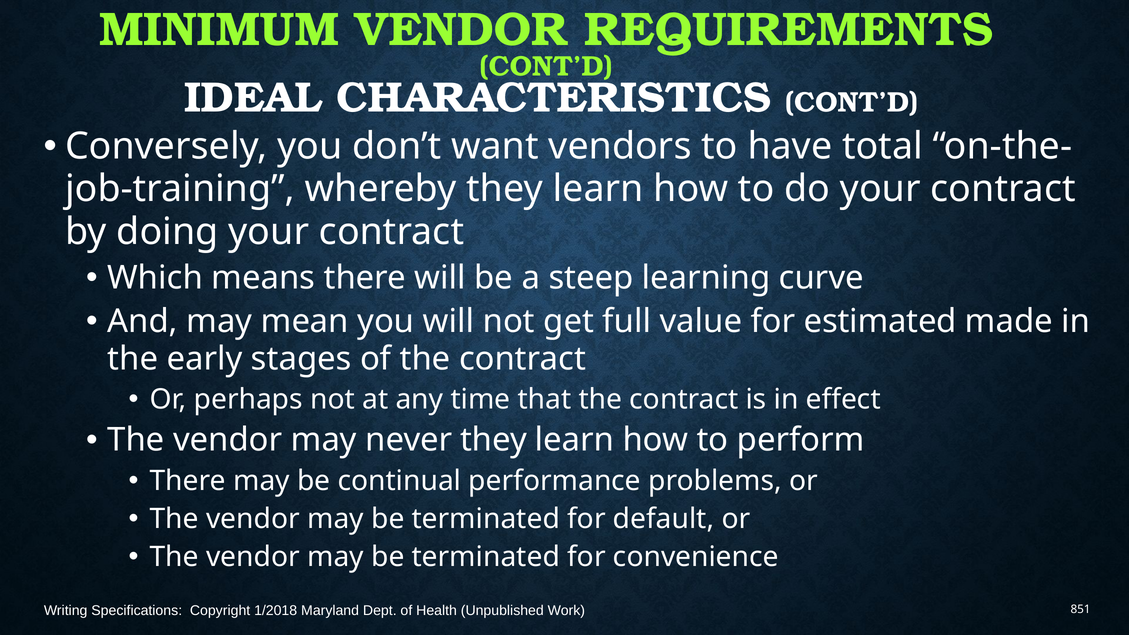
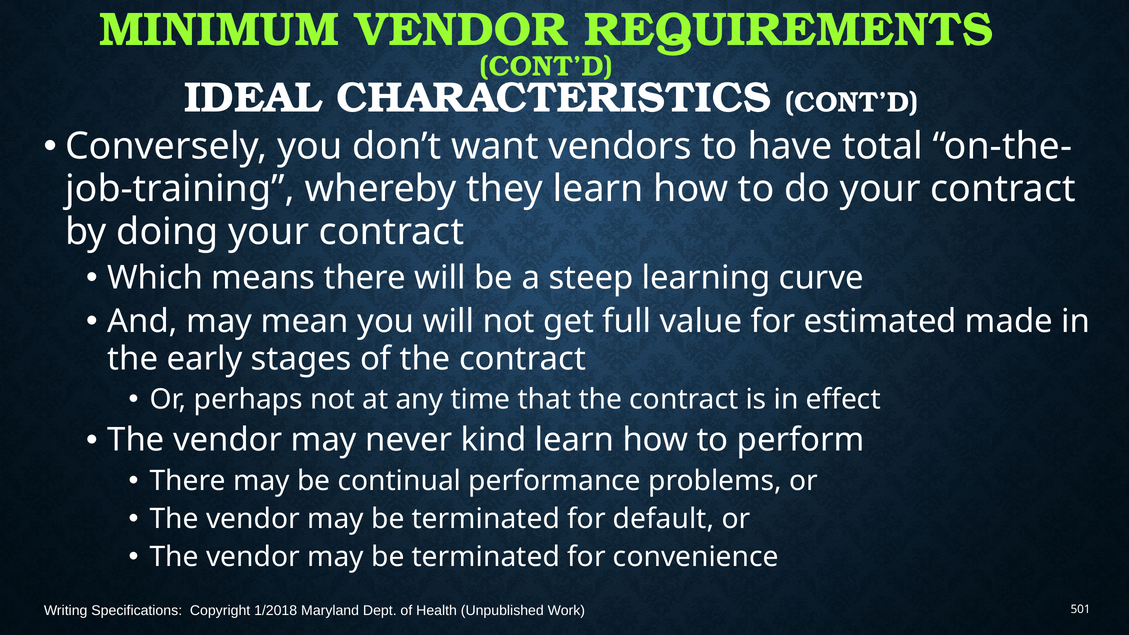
never they: they -> kind (494, 440)
851: 851 -> 501 (1081, 609)
